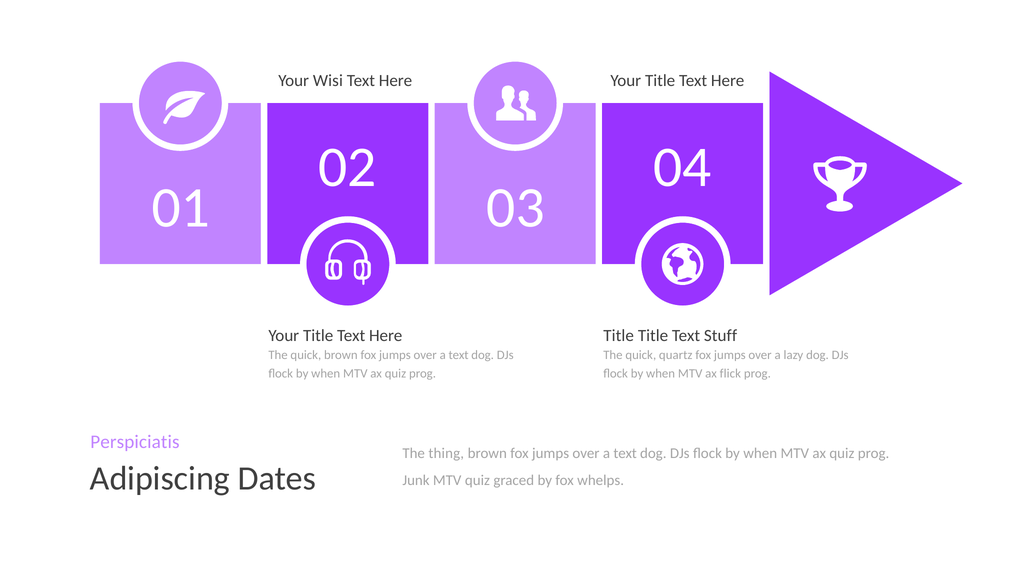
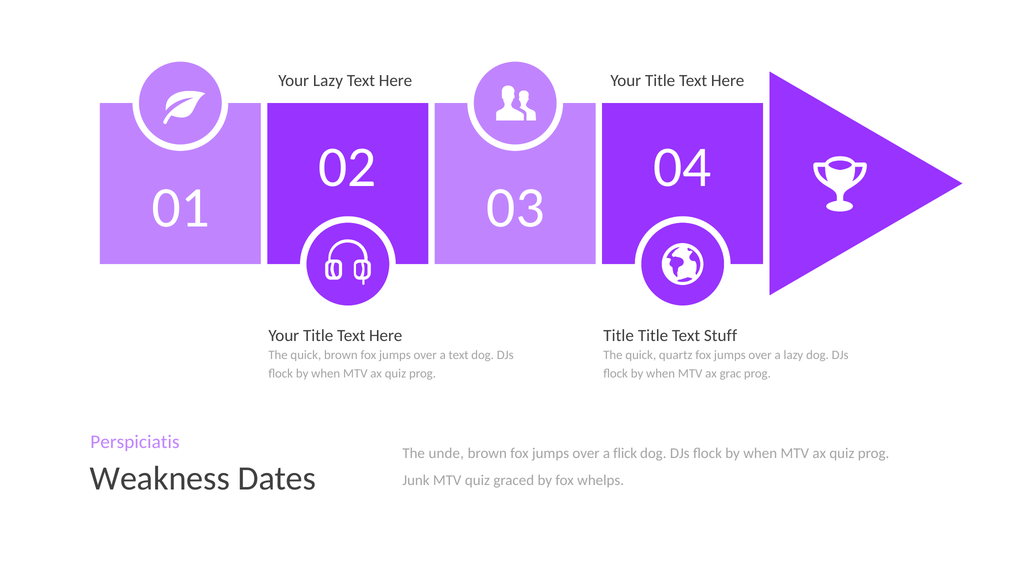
Your Wisi: Wisi -> Lazy (328, 81)
flick: flick -> grac (730, 373)
thing: thing -> unde (446, 453)
text: text -> flick (625, 453)
Adipiscing: Adipiscing -> Weakness (160, 479)
